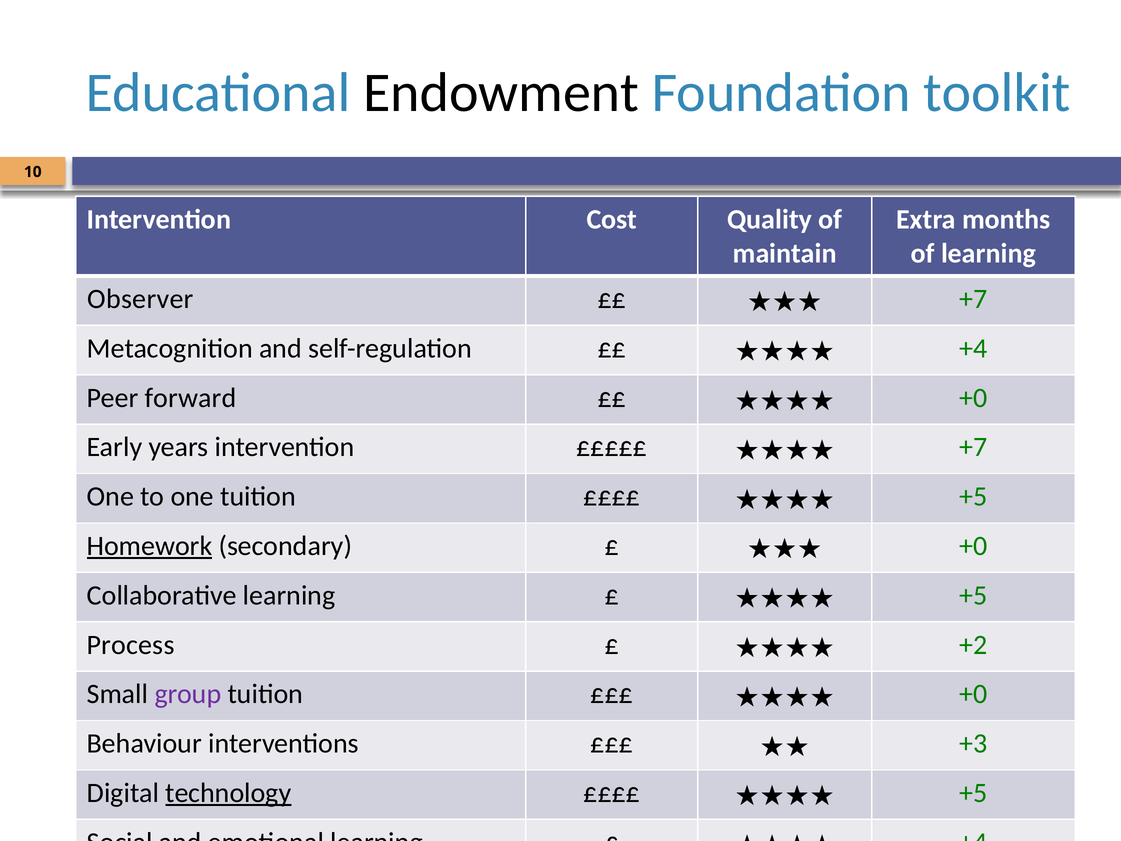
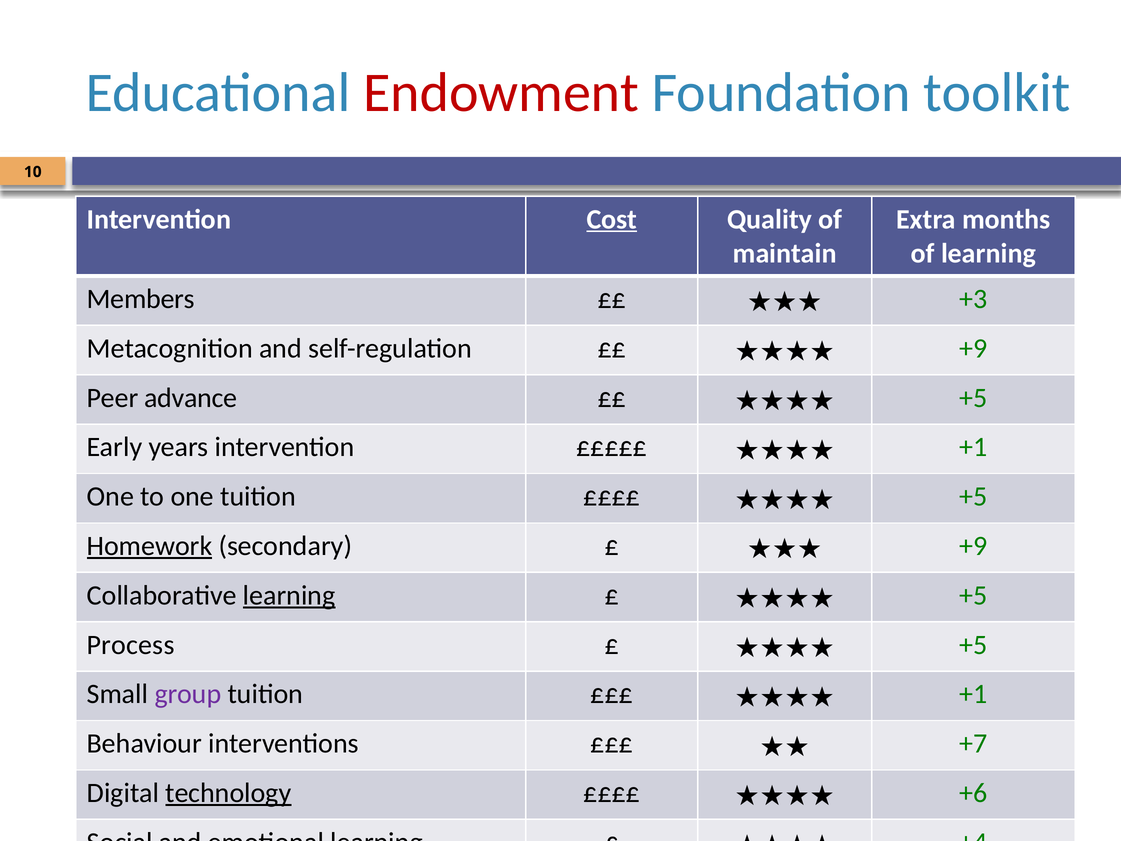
Endowment colour: black -> red (501, 93)
Cost underline: none -> present (612, 219)
Observer: Observer -> Members (141, 299)
+7: +7 -> +3 (974, 299)
+4: +4 -> +9 (974, 348)
forward: forward -> advance (191, 398)
+0: +0 -> +5 (974, 398)
+7: +7 -> +1 (974, 447)
+0: +0 -> +9 (974, 546)
learning underline: none -> present (289, 595)
+2: +2 -> +5 (974, 645)
+0: +0 -> +1 (974, 694)
+3: +3 -> +7 (974, 743)
+5: +5 -> +6 (974, 793)
